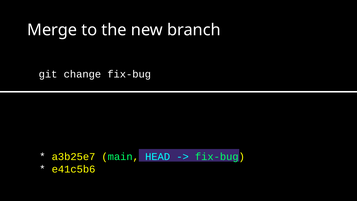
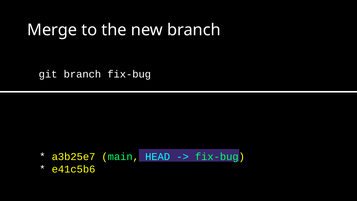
git change: change -> branch (82, 74)
